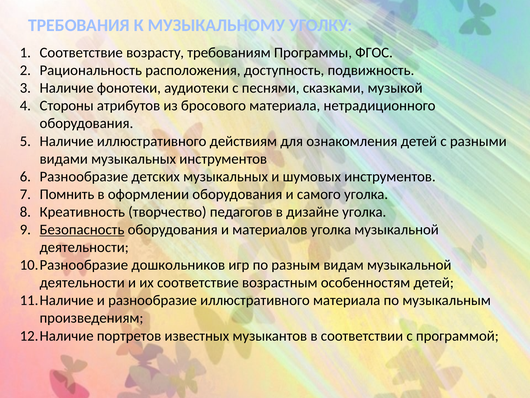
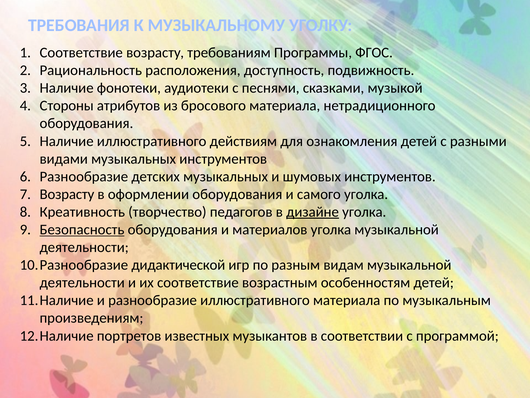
Помнить: Помнить -> Возрасту (67, 194)
дизайне underline: none -> present (313, 212)
дошкольников: дошкольников -> дидактической (178, 265)
